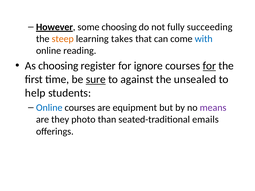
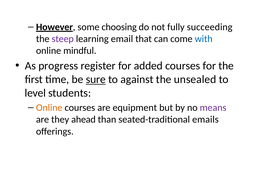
steep colour: orange -> purple (63, 39)
takes: takes -> email (122, 39)
reading: reading -> mindful (80, 51)
As choosing: choosing -> progress (58, 66)
ignore: ignore -> added (148, 66)
for underline: present -> none (209, 66)
help: help -> level (35, 93)
Online colour: blue -> orange (49, 108)
photo: photo -> ahead (83, 120)
